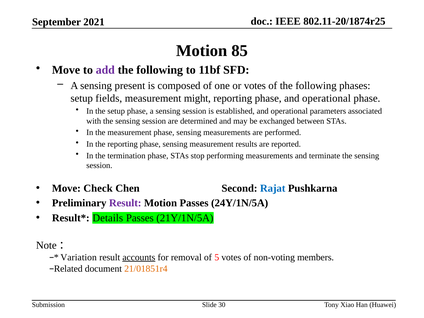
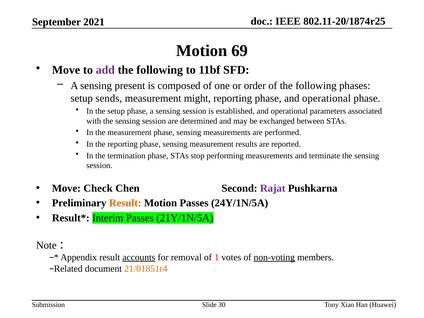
85: 85 -> 69 (240, 51)
or votes: votes -> order (255, 86)
fields: fields -> sends (109, 98)
Rajat colour: blue -> purple (273, 188)
Result colour: purple -> orange (125, 203)
Details: Details -> Interim (108, 218)
Variation: Variation -> Appendix (79, 257)
5: 5 -> 1 (217, 257)
non-voting underline: none -> present (274, 257)
